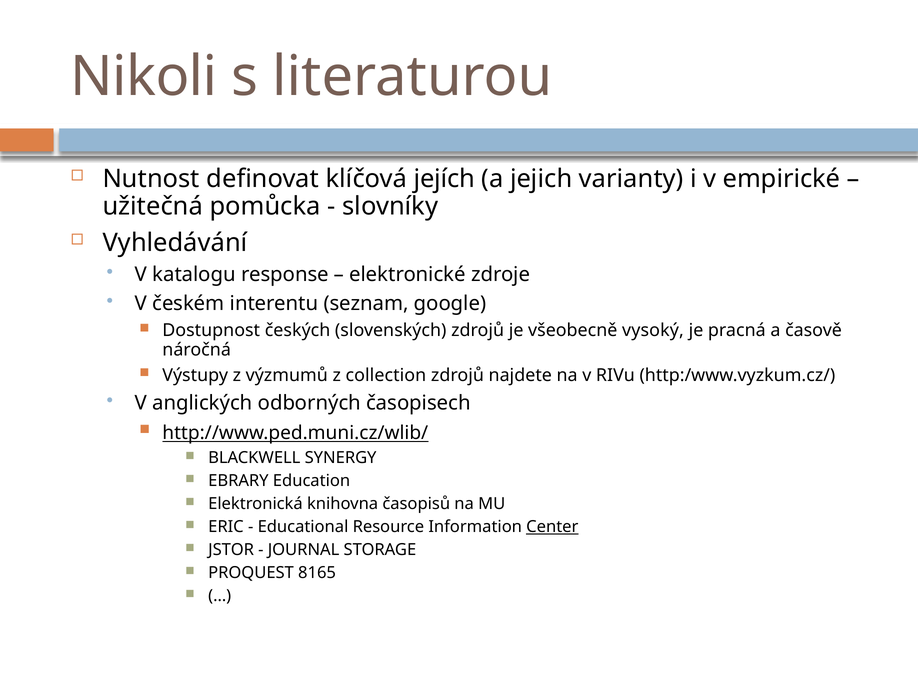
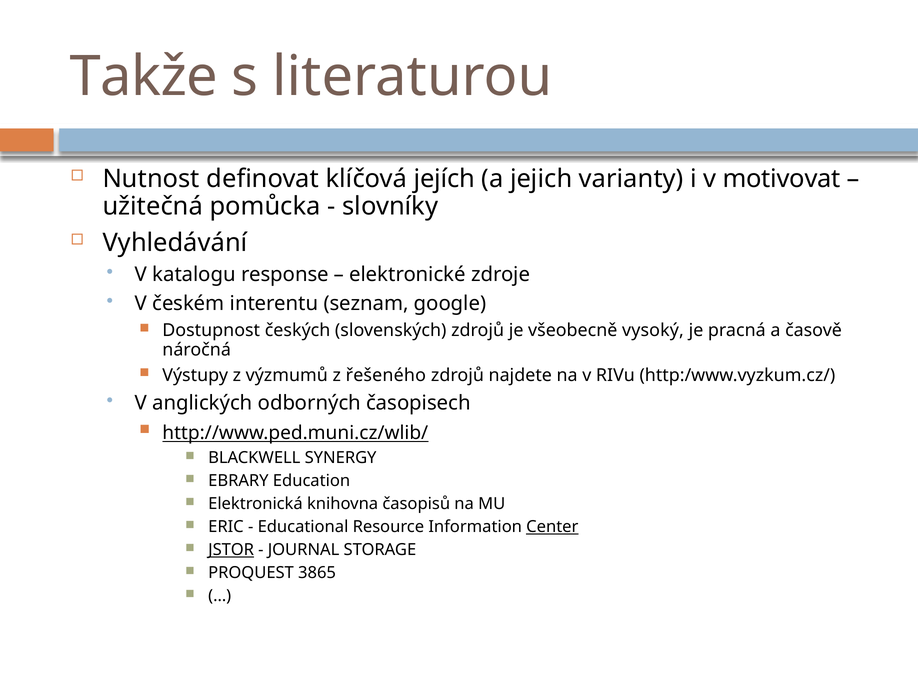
Nikoli: Nikoli -> Takže (144, 77)
empirické: empirické -> motivovat (782, 179)
collection: collection -> řešeného (386, 376)
JSTOR underline: none -> present (231, 550)
8165: 8165 -> 3865 (317, 573)
